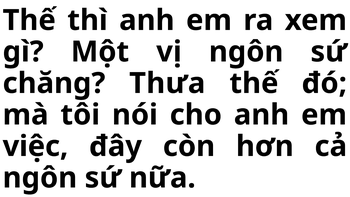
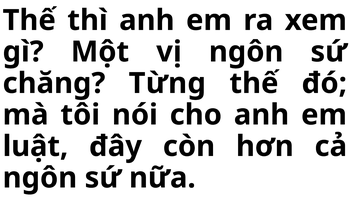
Thưa: Thưa -> Từng (167, 83)
việc: việc -> luật (35, 146)
